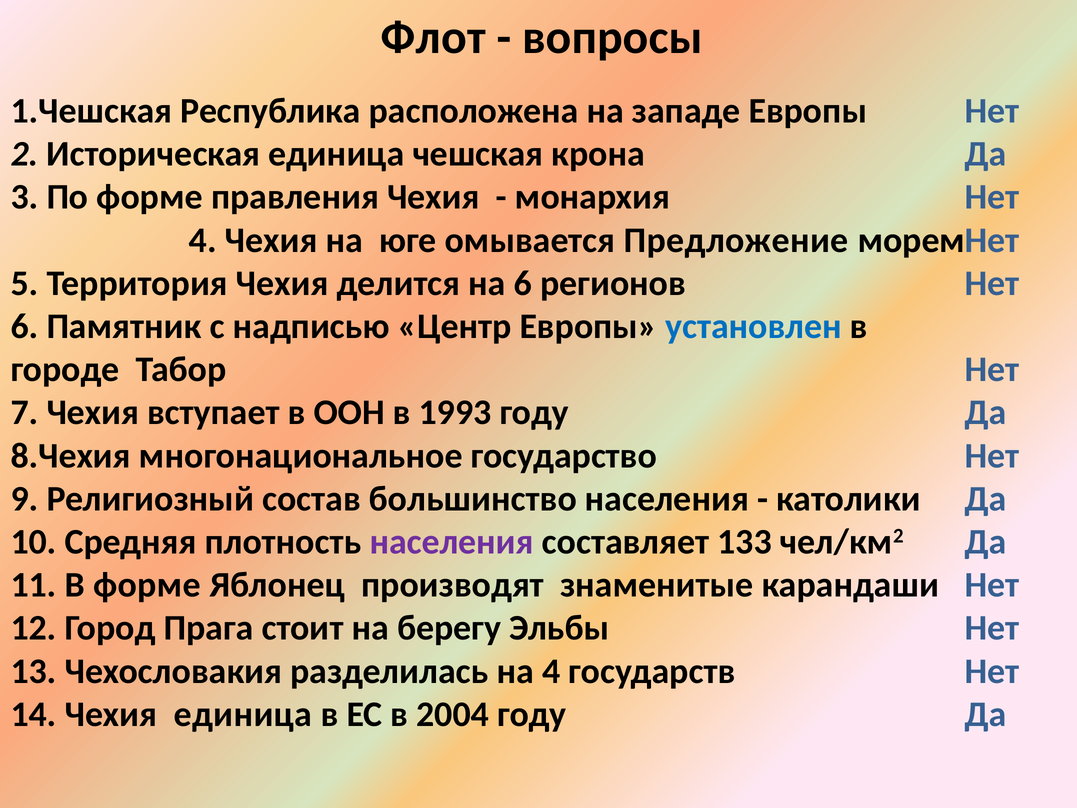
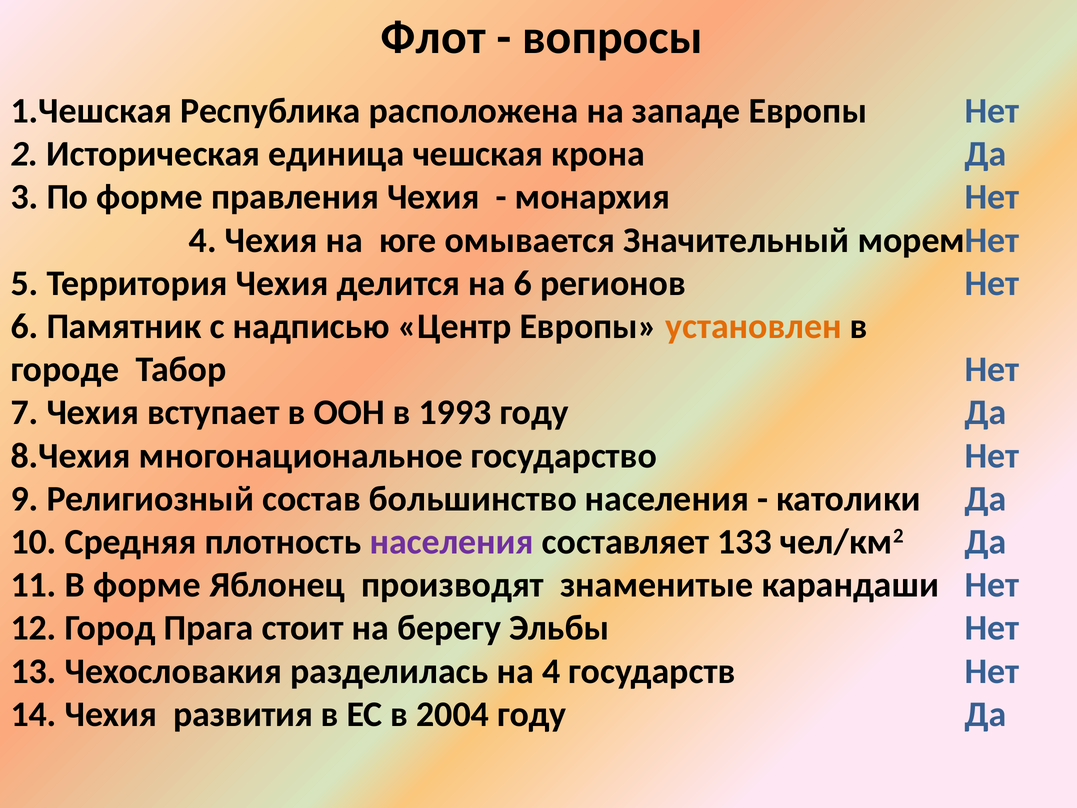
Предложение: Предложение -> Значительный (736, 240)
установлен colour: blue -> orange (754, 326)
Чехия единица: единица -> развития (243, 714)
